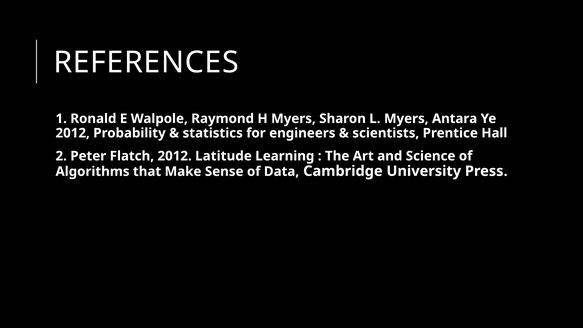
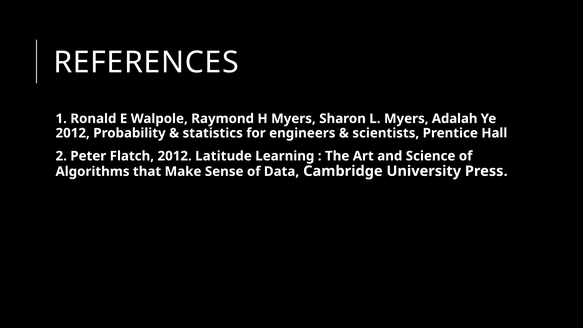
Antara: Antara -> Adalah (455, 119)
